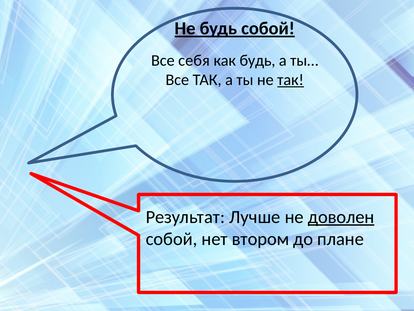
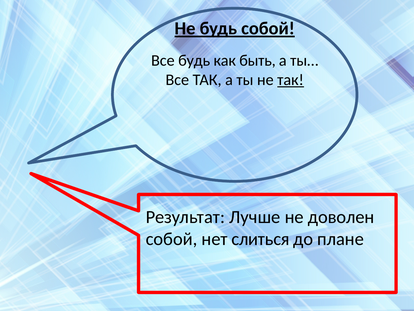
Все себя: себя -> будь (194, 60)
как будь: будь -> быть (257, 60)
доволен underline: present -> none (341, 217)
втором: втором -> слиться (261, 239)
